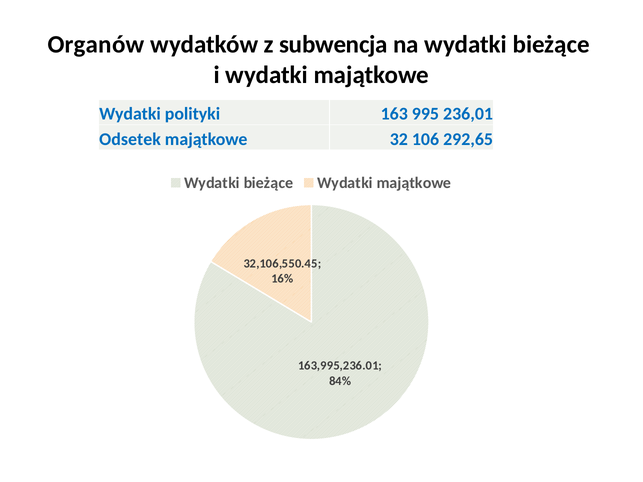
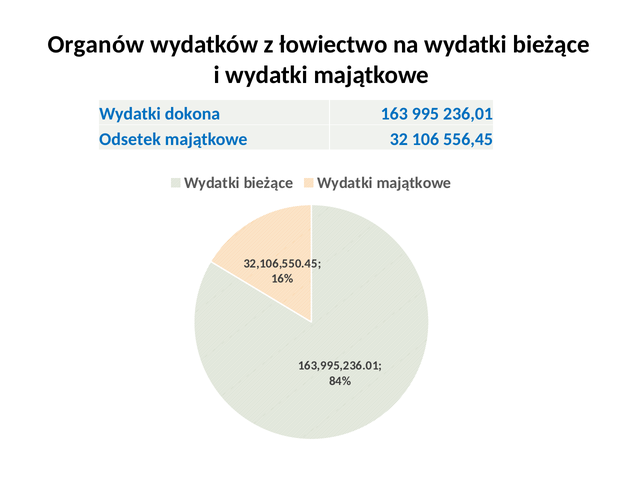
subwencja: subwencja -> łowiectwo (333, 44)
polityki: polityki -> dokona (193, 114)
292,65: 292,65 -> 556,45 (468, 139)
